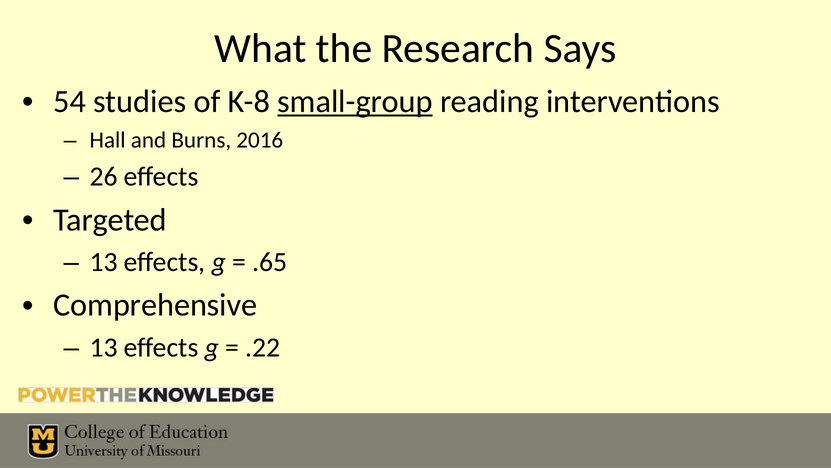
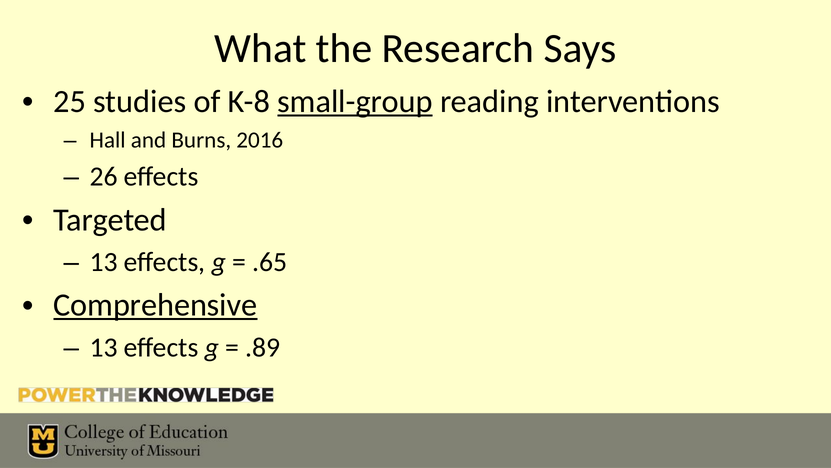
54: 54 -> 25 (70, 101)
Comprehensive underline: none -> present (155, 305)
.22: .22 -> .89 (263, 347)
